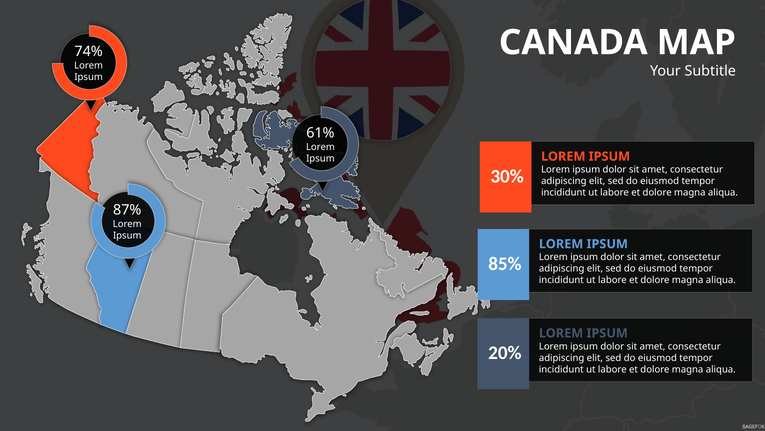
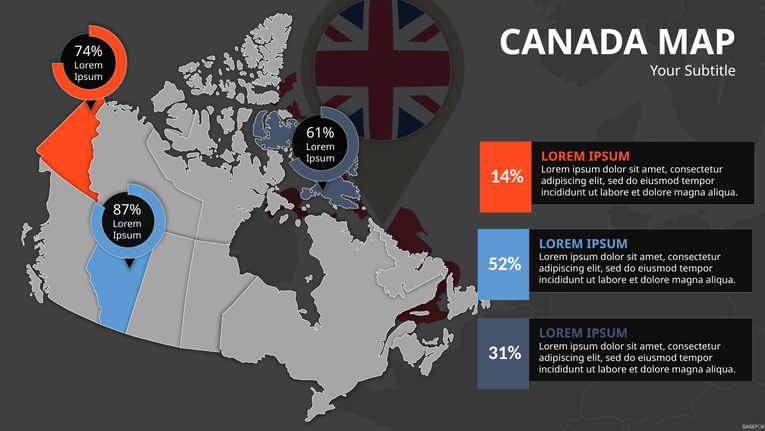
30%: 30% -> 14% (507, 176)
85%: 85% -> 52% (505, 264)
20%: 20% -> 31% (505, 353)
